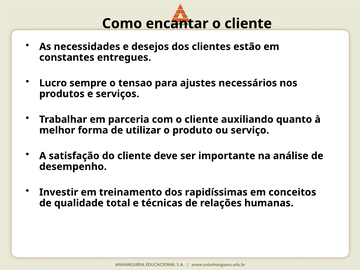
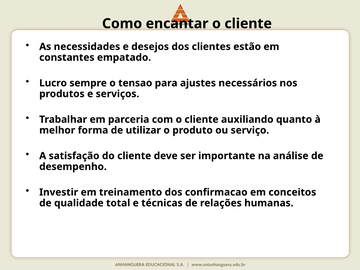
entregues: entregues -> empatado (124, 57)
rapidíssimas: rapidíssimas -> confirmacao (216, 192)
